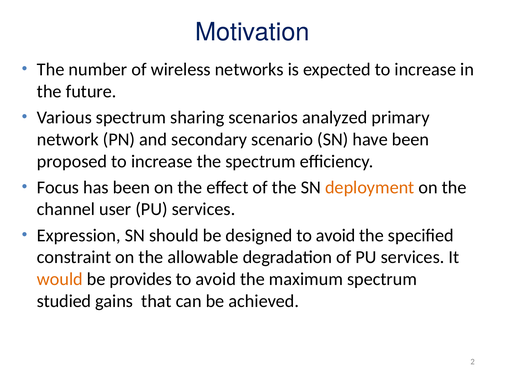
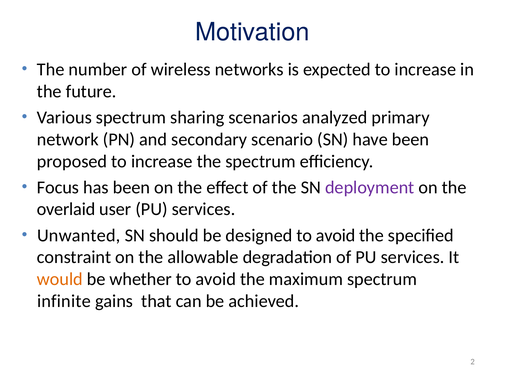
deployment colour: orange -> purple (370, 187)
channel: channel -> overlaid (66, 209)
Expression: Expression -> Unwanted (79, 235)
provides: provides -> whether (141, 279)
studied: studied -> infinite (64, 301)
